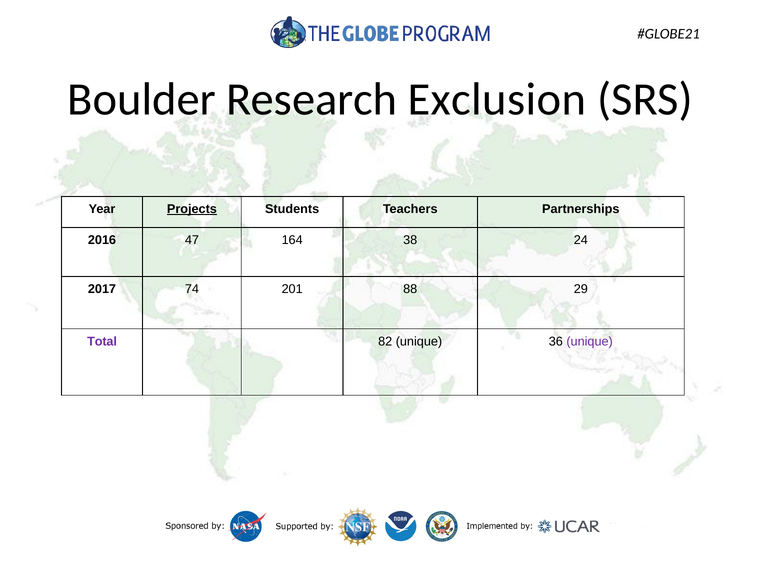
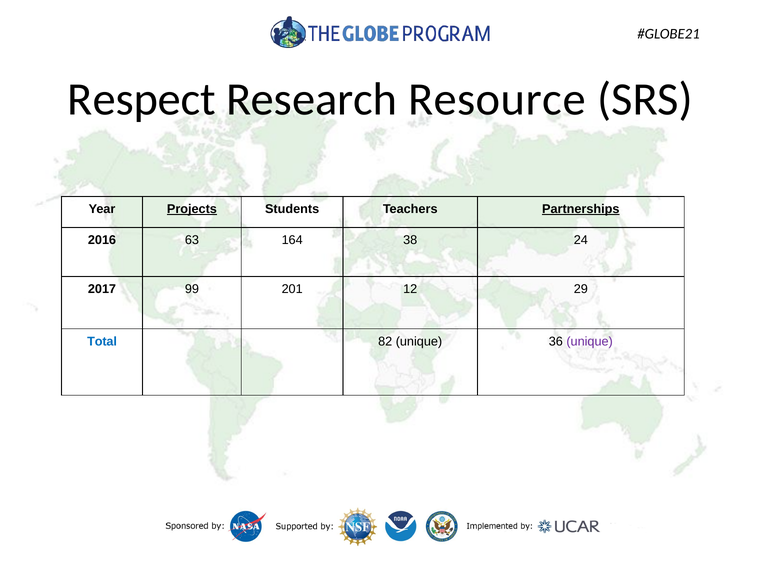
Boulder: Boulder -> Respect (142, 99)
Exclusion: Exclusion -> Resource (497, 99)
Partnerships underline: none -> present (581, 209)
47: 47 -> 63 (192, 240)
74: 74 -> 99 (192, 289)
88: 88 -> 12 (410, 289)
Total colour: purple -> blue (102, 341)
